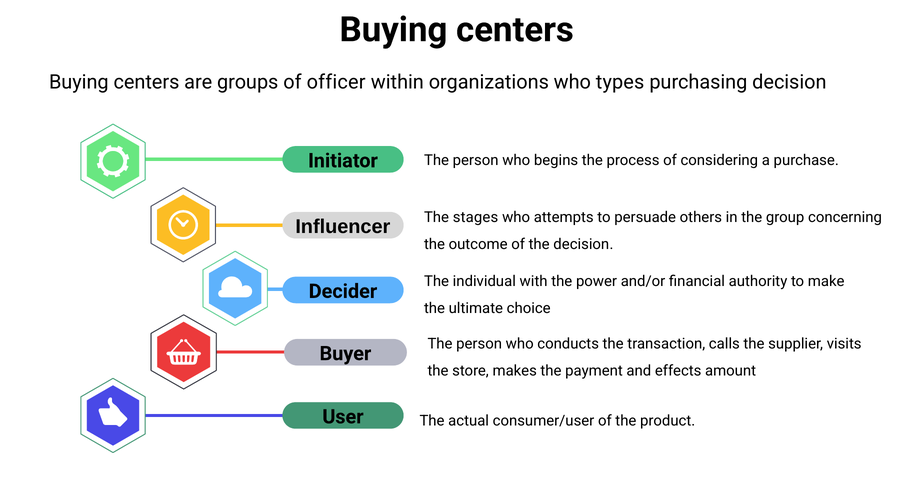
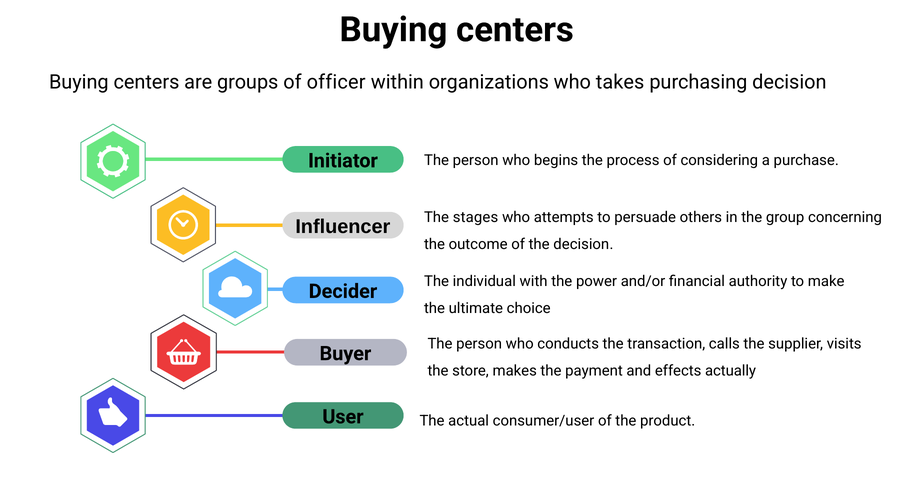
types: types -> takes (620, 82)
amount: amount -> actually (731, 371)
